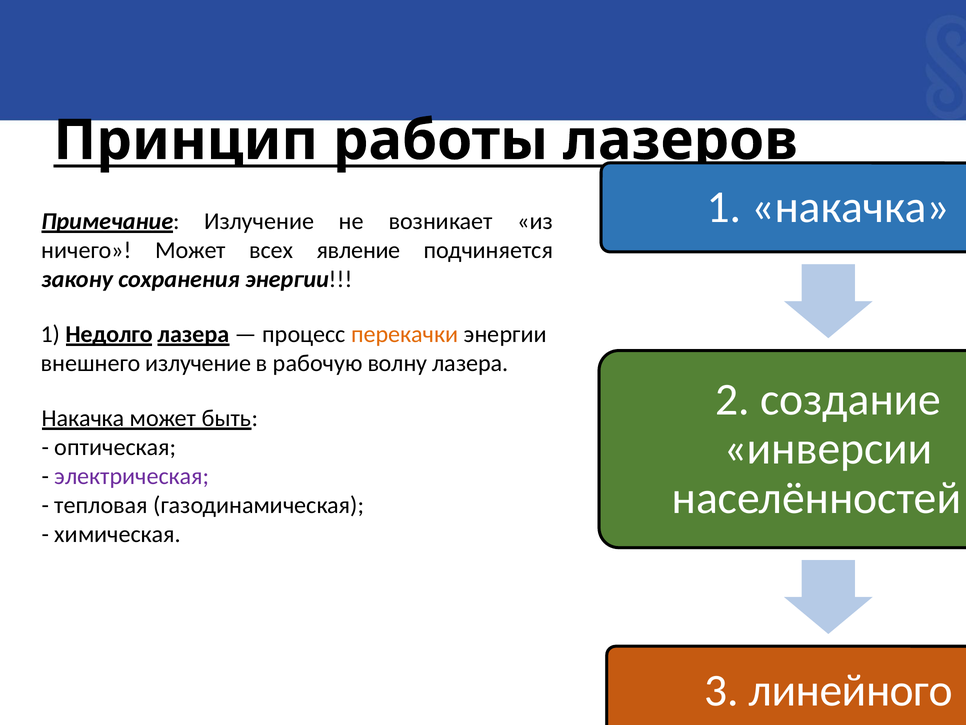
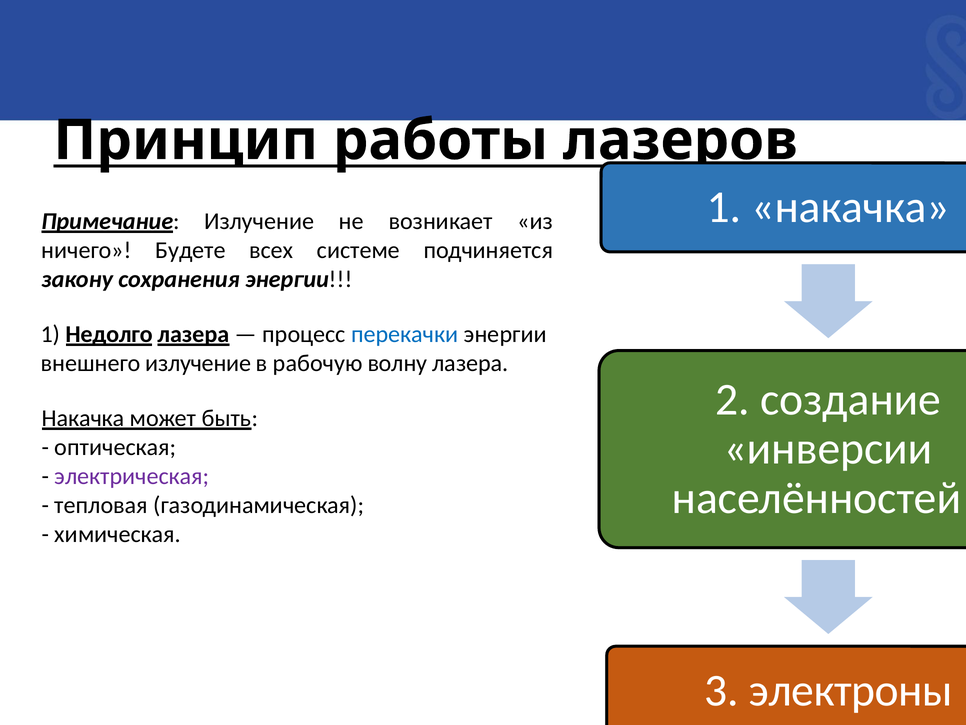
ничего Может: Может -> Будете (190, 250)
явление: явление -> системе (358, 250)
перекачки colour: orange -> blue (405, 334)
линейного: линейного -> электроны (851, 690)
